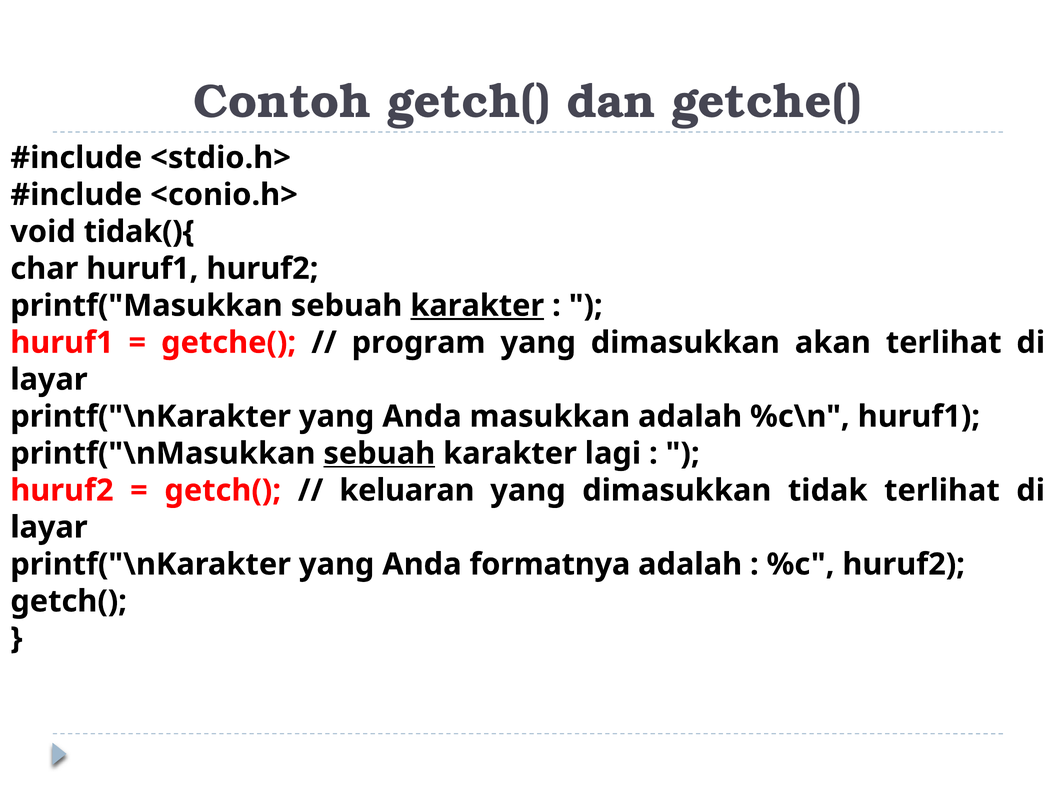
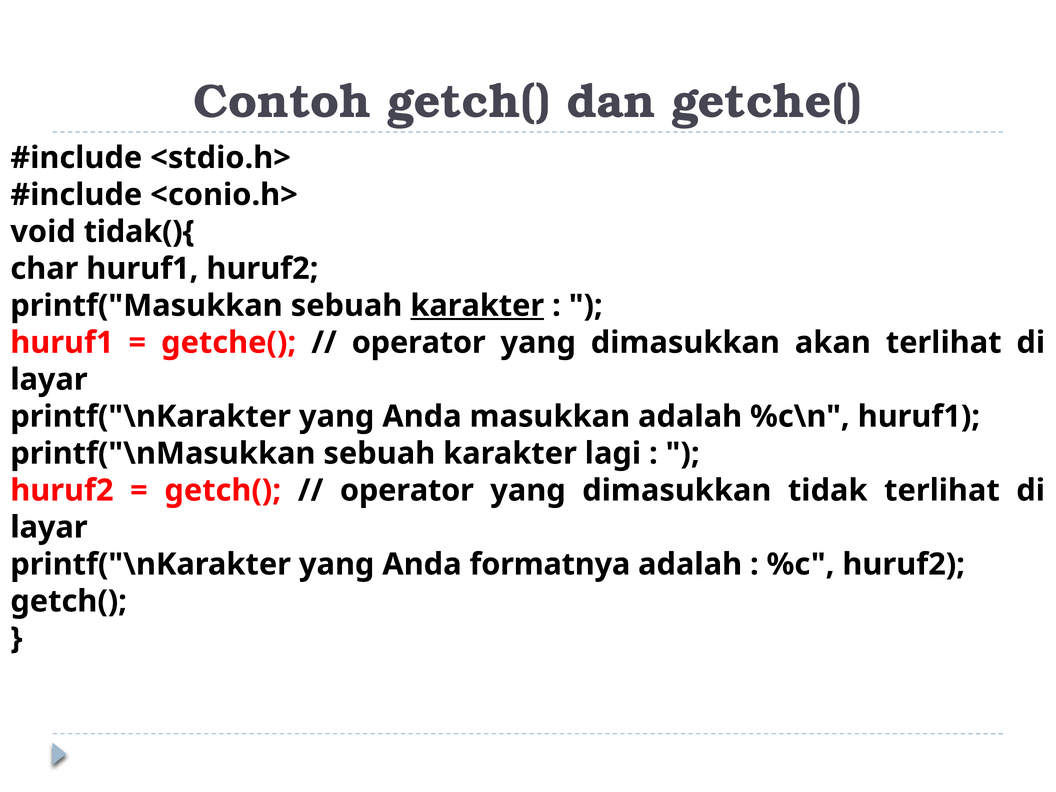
program: program -> operator (419, 343)
sebuah underline: present -> none (379, 453)
keluaran: keluaran -> operator (407, 490)
